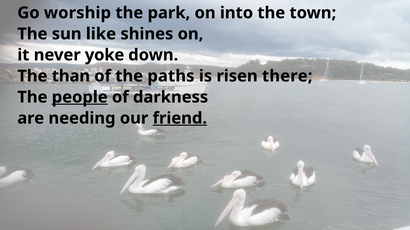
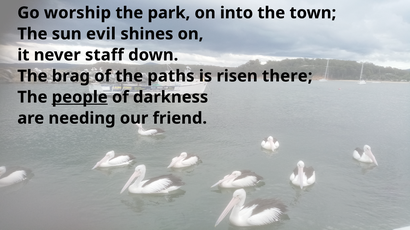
like: like -> evil (101, 34)
yoke: yoke -> staff (104, 55)
than: than -> brag (71, 76)
friend underline: present -> none (180, 119)
